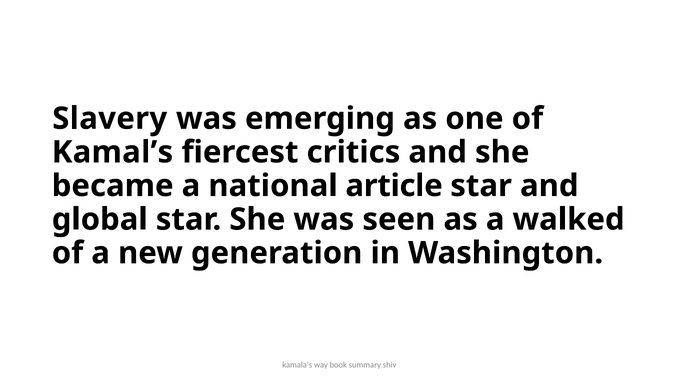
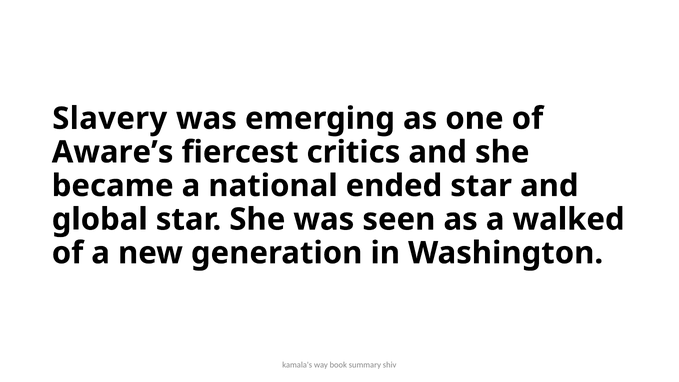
Kamal’s: Kamal’s -> Aware’s (113, 152)
article: article -> ended (394, 186)
